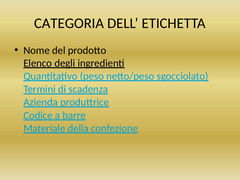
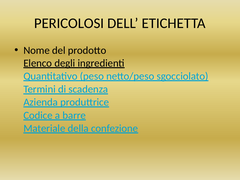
CATEGORIA: CATEGORIA -> PERICOLOSI (69, 23)
